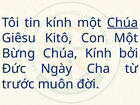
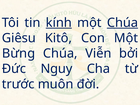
kính underline: none -> present (59, 23)
Chúa Kính: Kính -> Viễn (98, 53)
Ngày: Ngày -> Nguy (56, 69)
